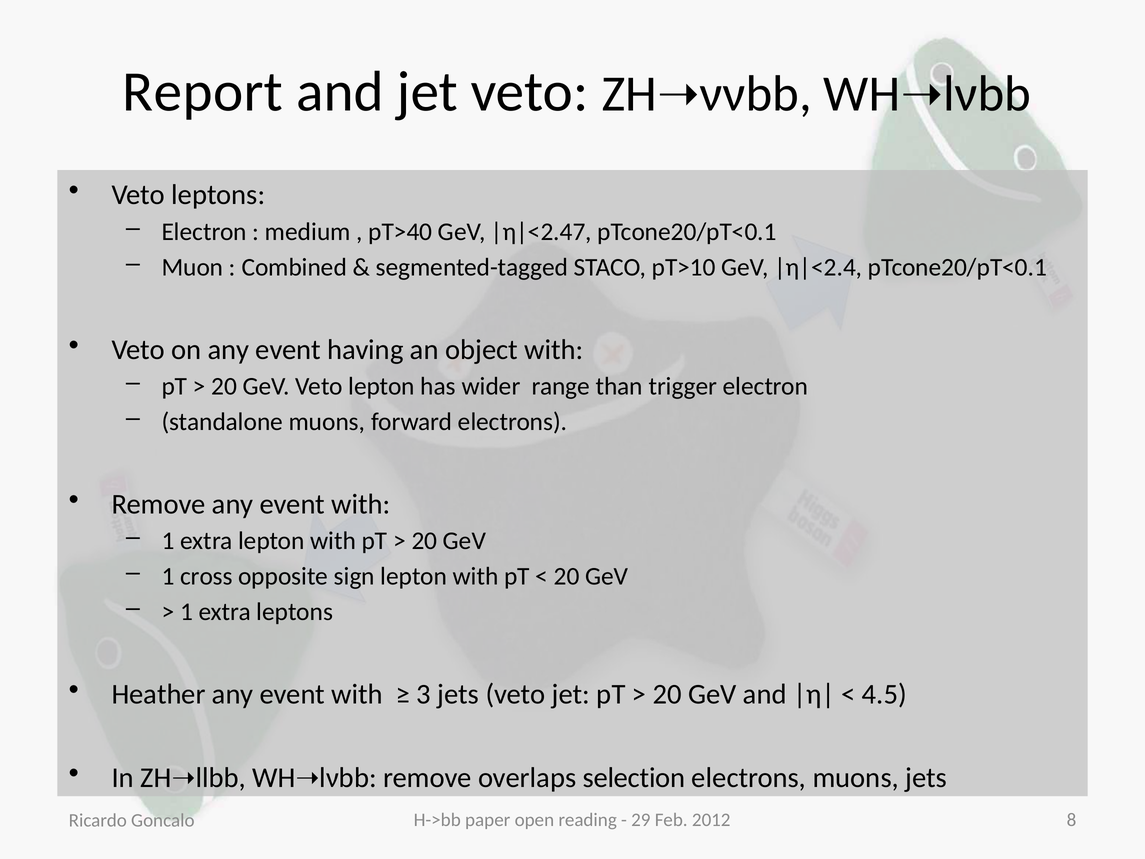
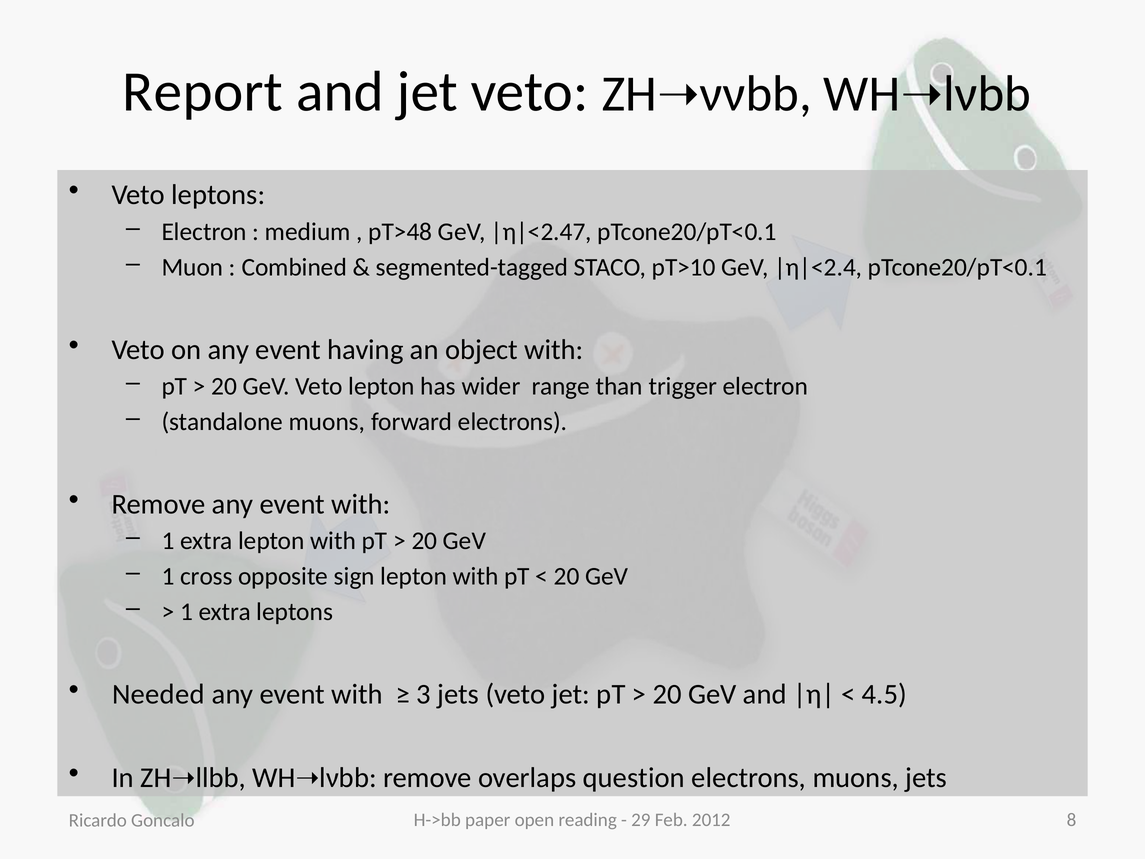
pT>40: pT>40 -> pT>48 (400, 232)
Heather: Heather -> Needed (158, 694)
selection: selection -> question (634, 778)
